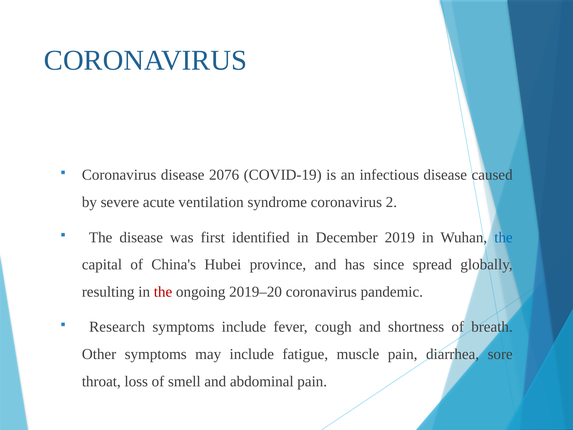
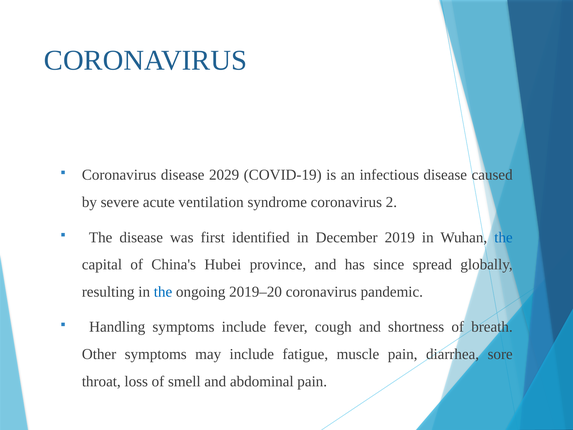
2076: 2076 -> 2029 (224, 175)
the colour: red -> blue (163, 292)
Research: Research -> Handling (117, 327)
